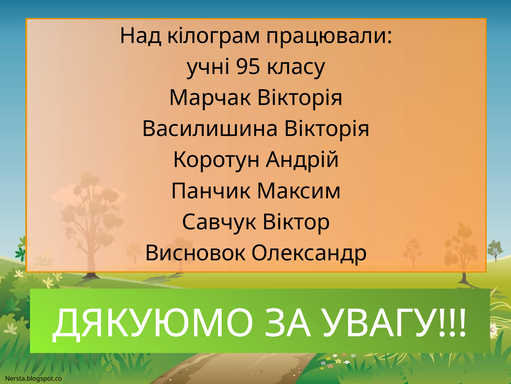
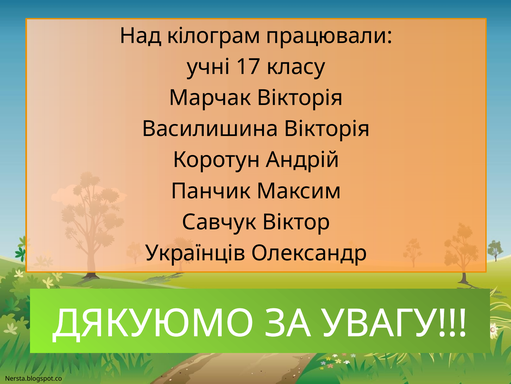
95: 95 -> 17 (248, 67)
Висновок: Висновок -> Українців (195, 253)
